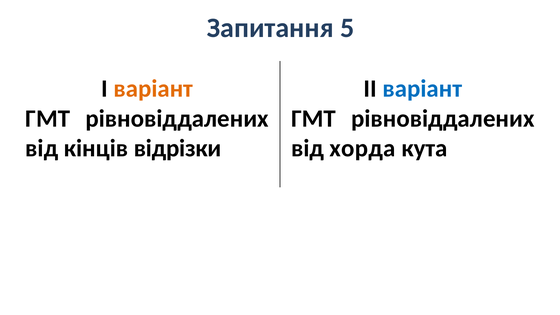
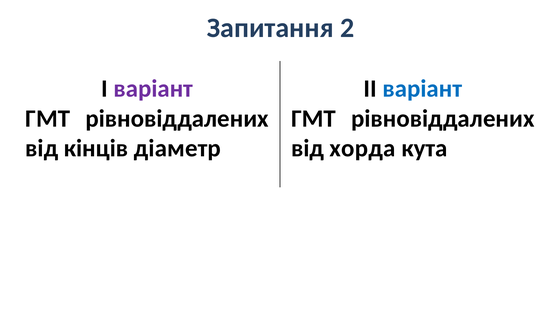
5: 5 -> 2 (347, 28)
варіант colour: orange -> purple (153, 89)
відрізки: відрізки -> діаметр (177, 148)
